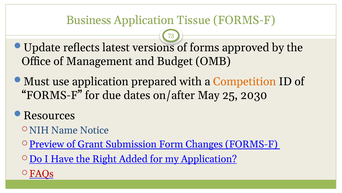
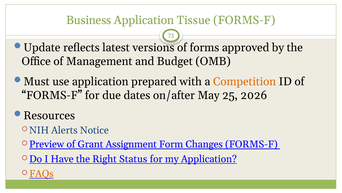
2030: 2030 -> 2026 (254, 95)
Name: Name -> Alerts (64, 130)
Submission: Submission -> Assignment (131, 144)
Added: Added -> Status (133, 159)
FAQs colour: red -> orange (41, 173)
